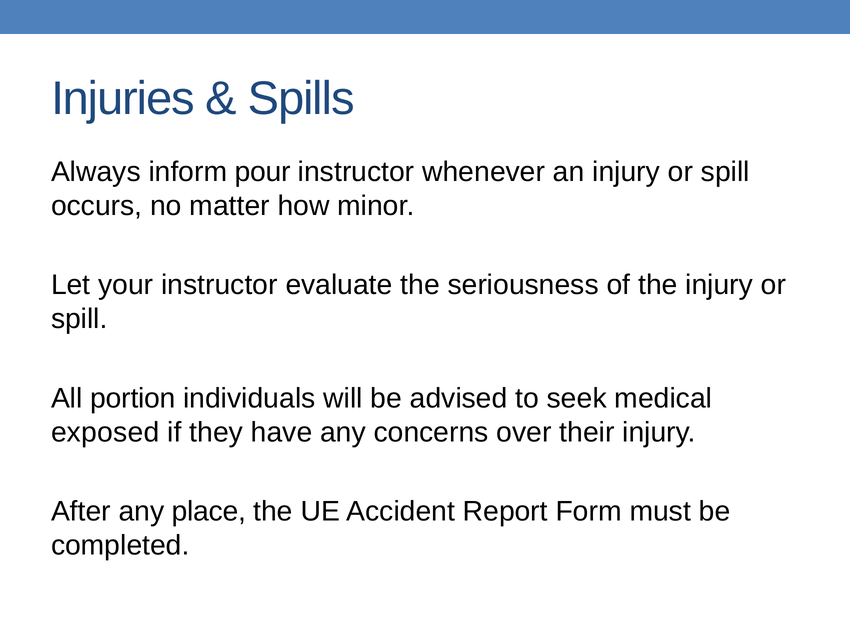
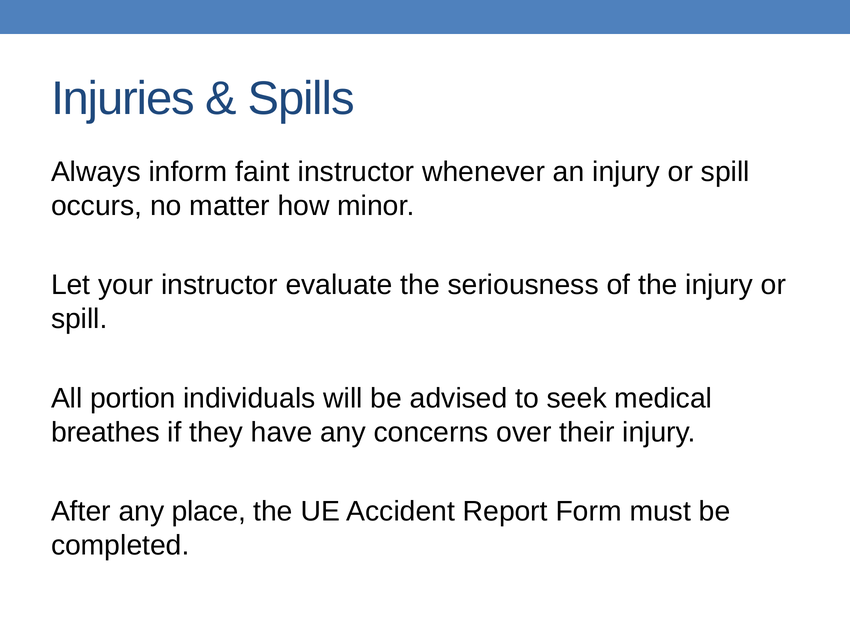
pour: pour -> faint (262, 172)
exposed: exposed -> breathes (105, 433)
